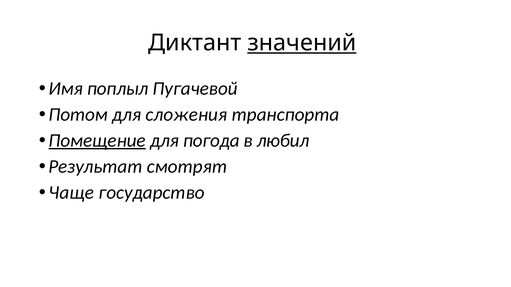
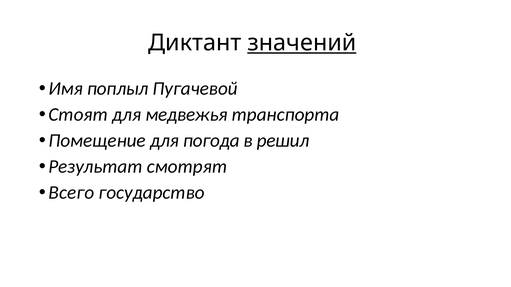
Потом: Потом -> Стоят (78, 115)
сложения: сложения -> медвежья (187, 115)
Помещение underline: present -> none (97, 141)
любил: любил -> решил (283, 141)
Чаще: Чаще -> Всего (71, 193)
